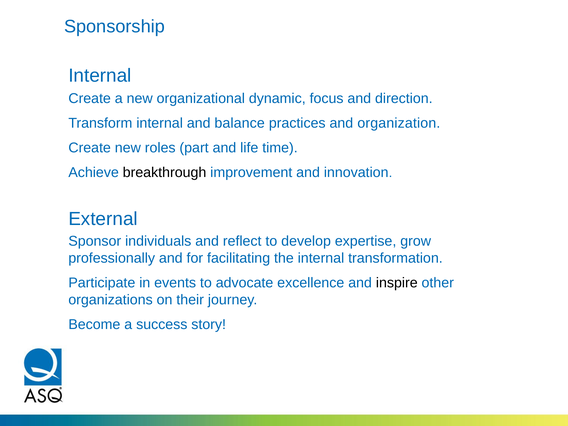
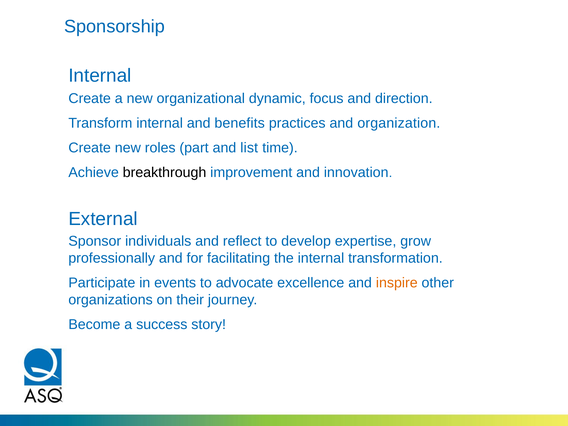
balance: balance -> benefits (240, 123)
life: life -> list (249, 148)
inspire colour: black -> orange (397, 283)
